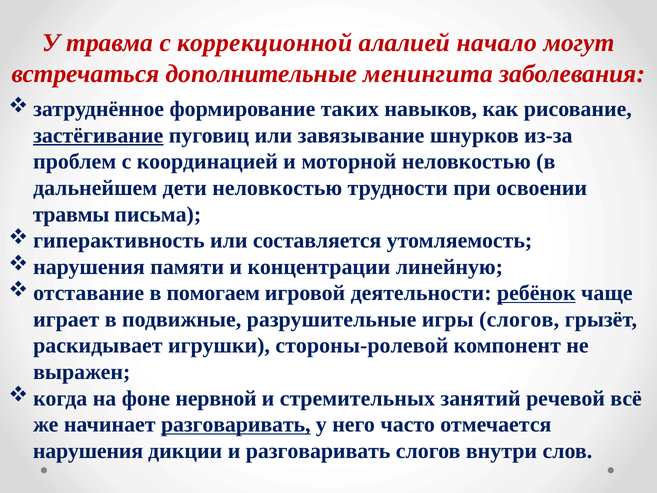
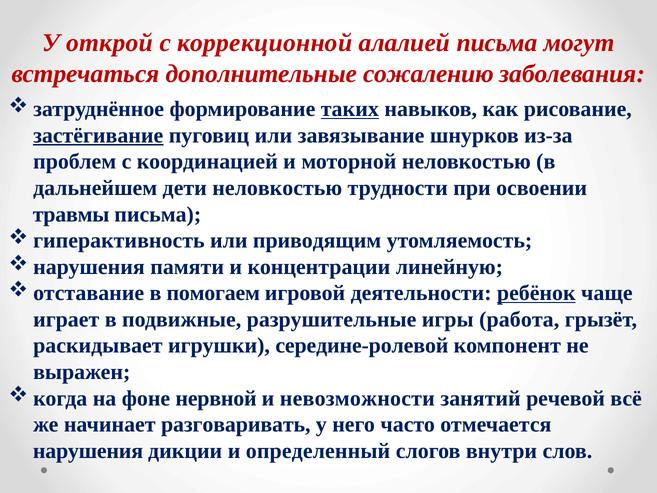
травма: травма -> открой (110, 43)
алалией начало: начало -> письма (497, 43)
менингита: менингита -> сожалению (428, 74)
таких underline: none -> present (350, 109)
составляется: составляется -> приводящим (317, 240)
игры слогов: слогов -> работа (519, 319)
стороны-ролевой: стороны-ролевой -> середине-ролевой (362, 346)
стремительных: стремительных -> невозможности (357, 398)
разговаривать underline: present -> none (236, 424)
и разговаривать: разговаривать -> определенный (318, 451)
